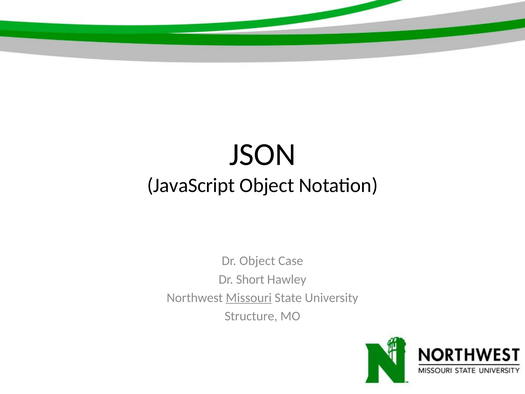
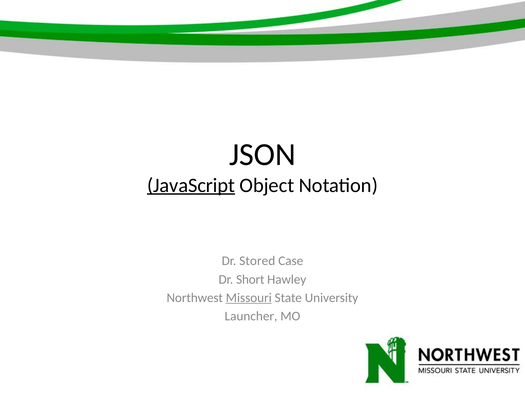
JavaScript underline: none -> present (191, 185)
Dr Object: Object -> Stored (257, 261)
Structure: Structure -> Launcher (251, 316)
